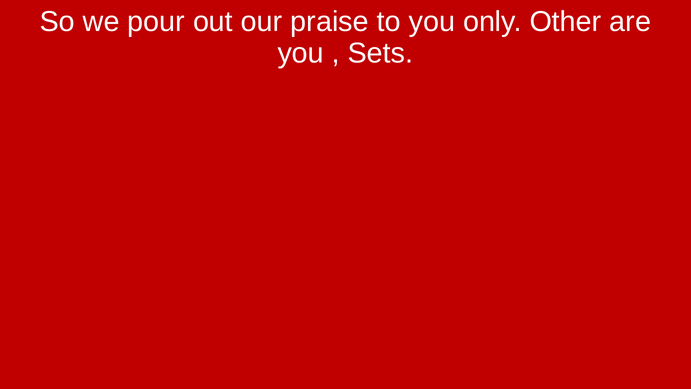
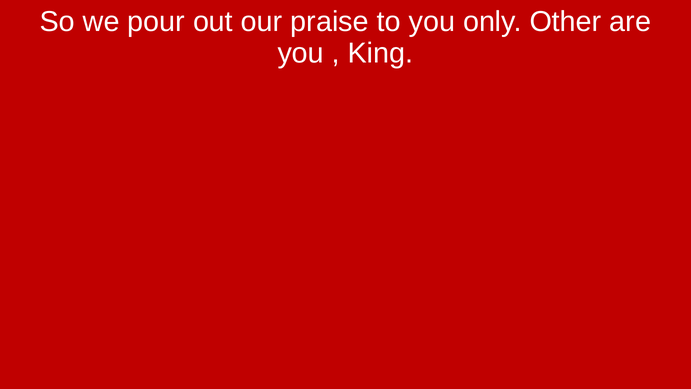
Sets: Sets -> King (381, 53)
